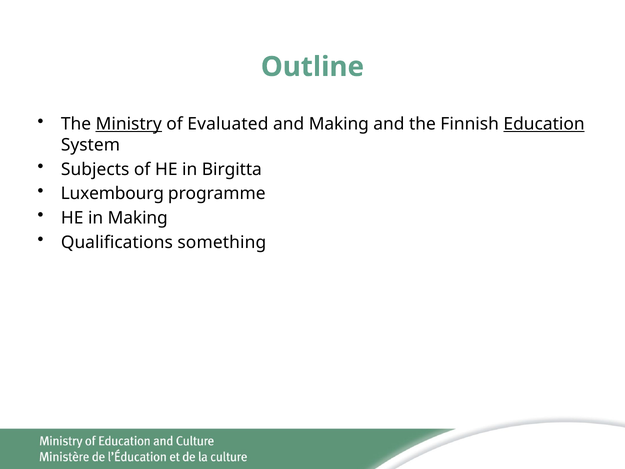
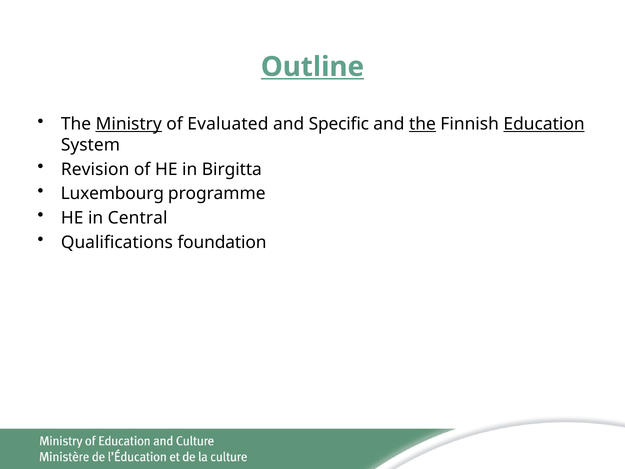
Outline underline: none -> present (312, 67)
and Making: Making -> Specific (339, 124)
the underline: none -> present (422, 124)
Subjects: Subjects -> Revision (95, 169)
in Making: Making -> Central (138, 218)
something: something -> foundation (222, 242)
